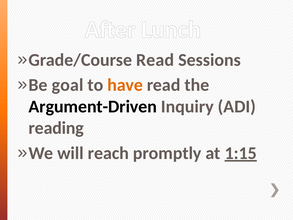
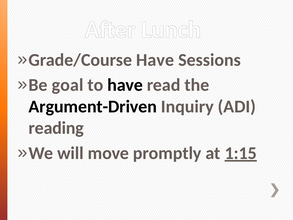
Grade/Course Read: Read -> Have (155, 60)
have colour: orange -> black (125, 85)
reach: reach -> move (108, 153)
